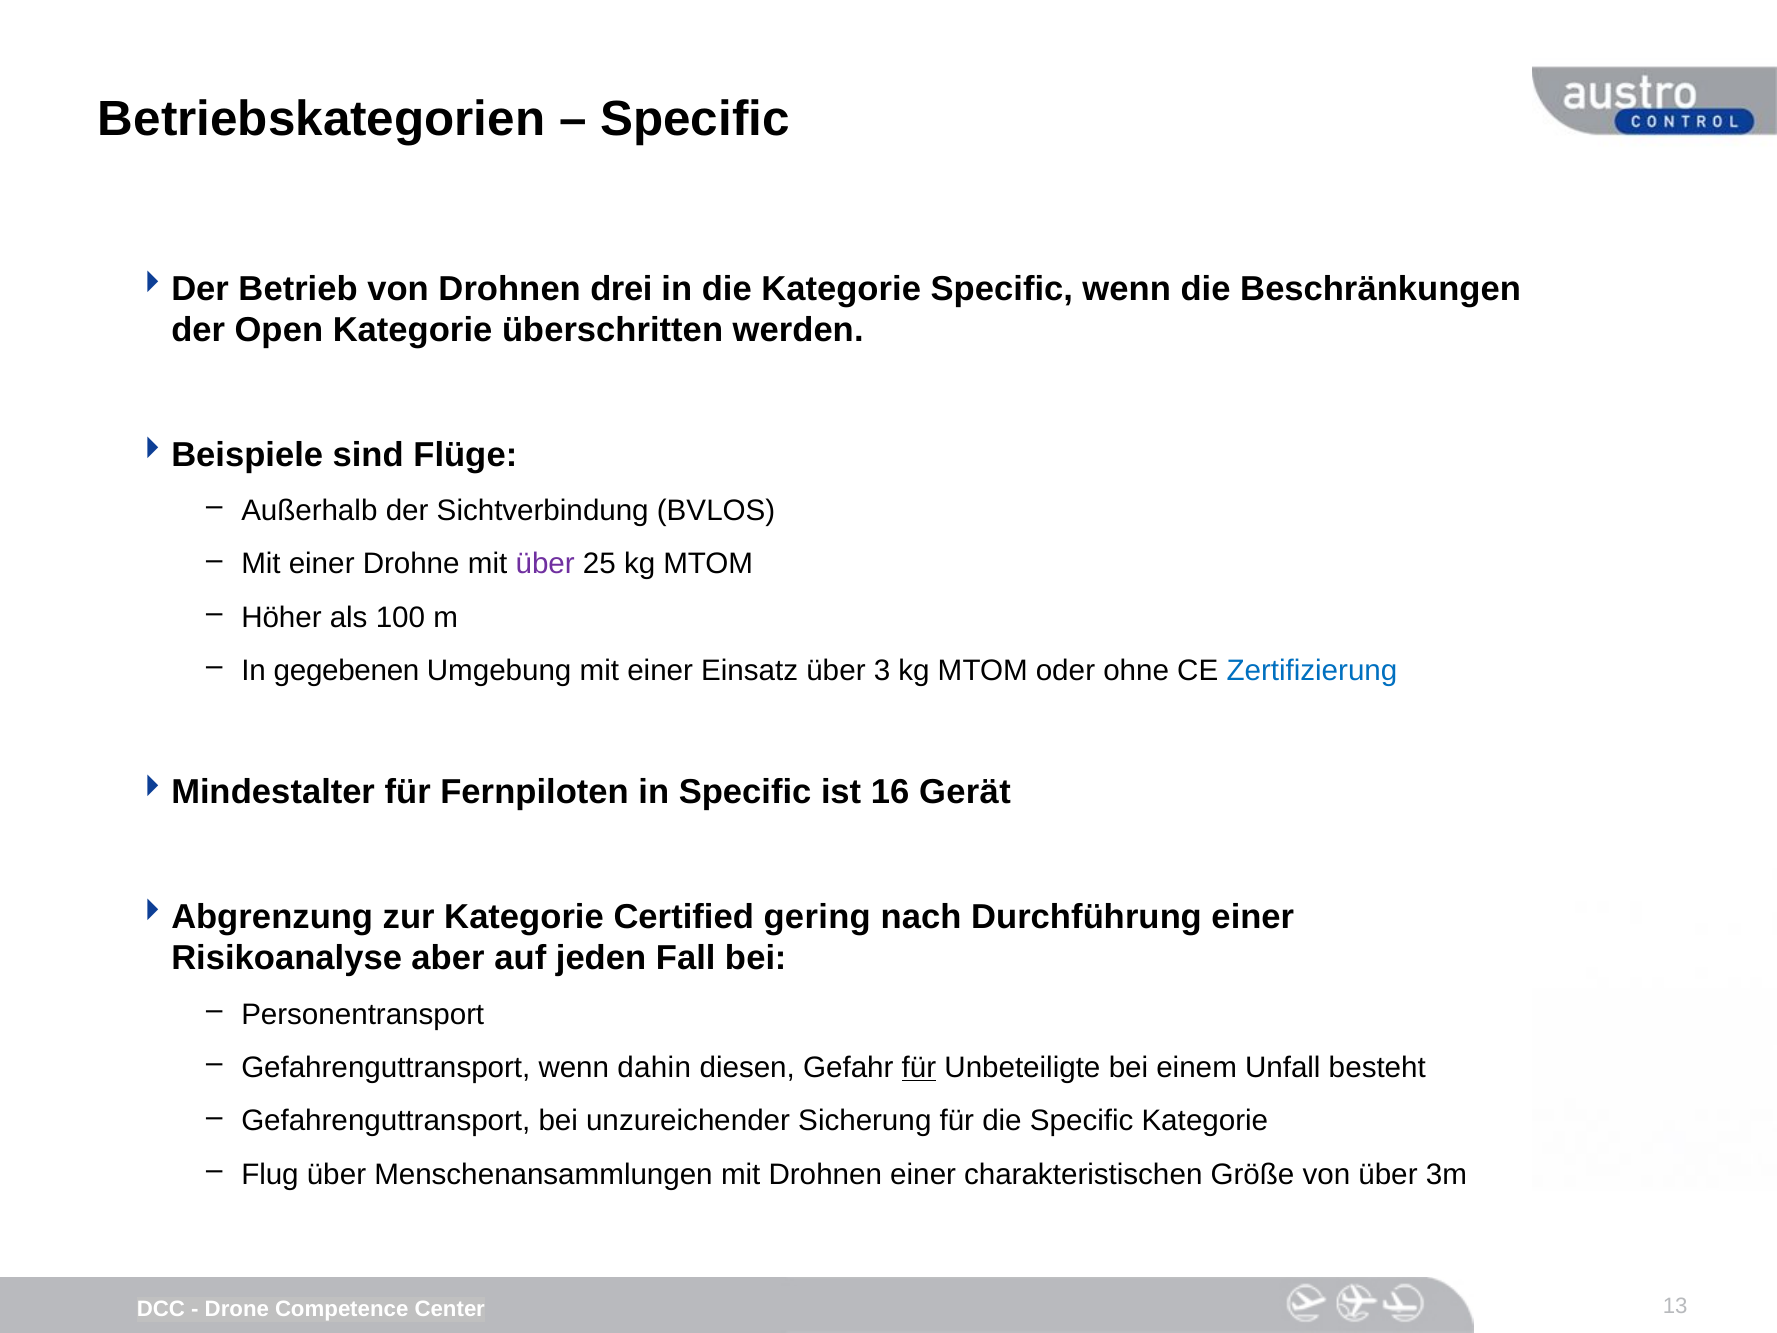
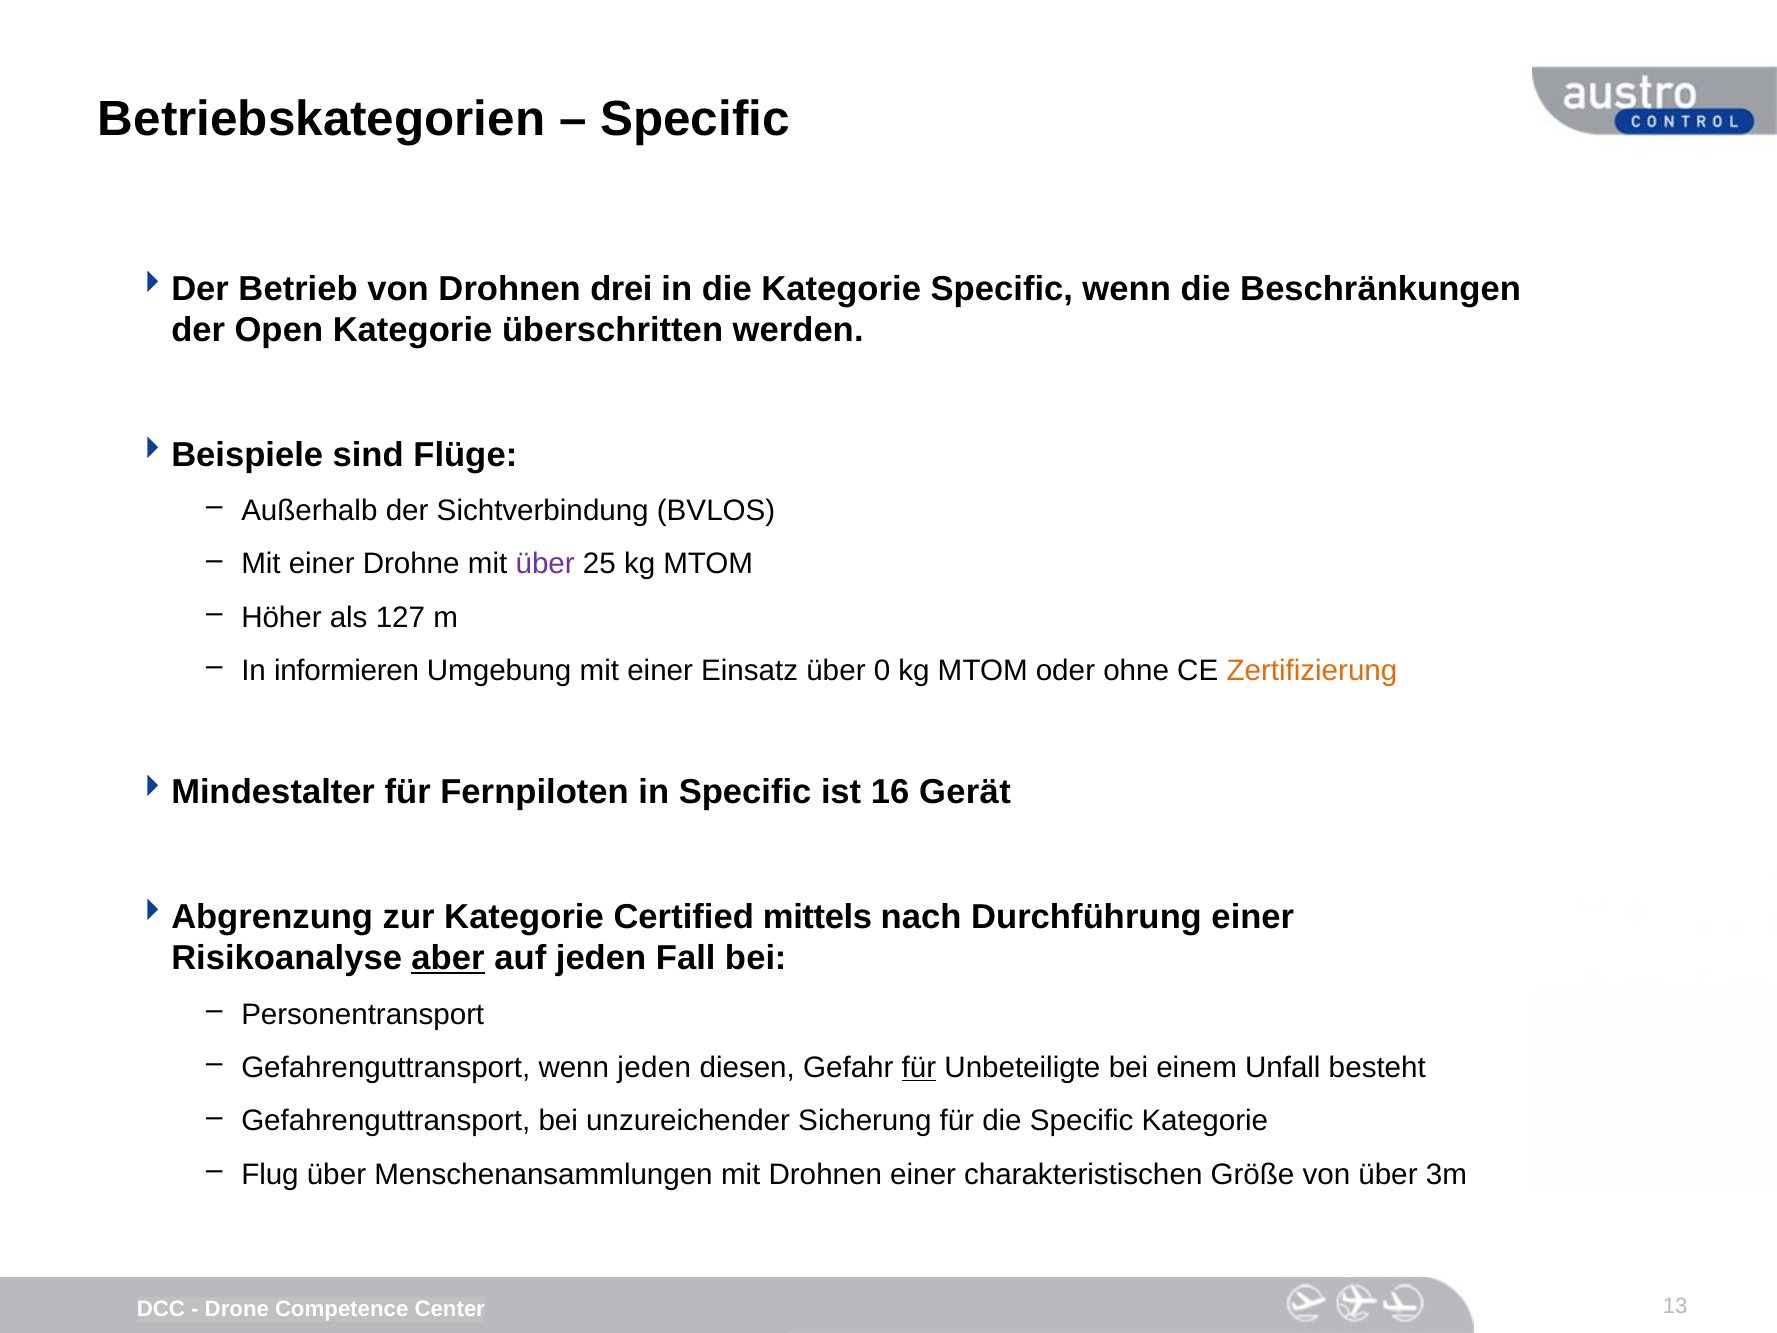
100: 100 -> 127 (400, 617)
gegebenen: gegebenen -> informieren (347, 671)
3: 3 -> 0 (882, 671)
Zertifizierung colour: blue -> orange (1312, 671)
gering: gering -> mittels (818, 917)
aber underline: none -> present (448, 958)
wenn dahin: dahin -> jeden (654, 1067)
